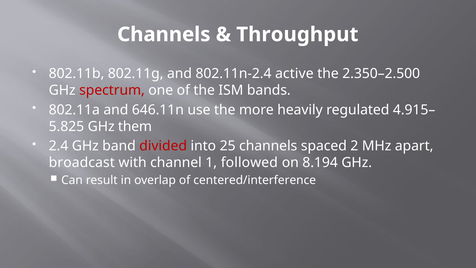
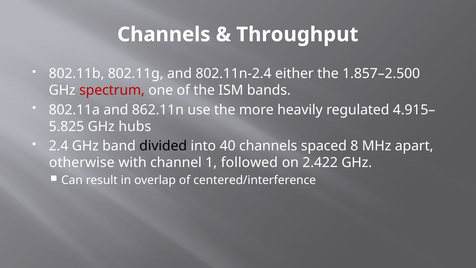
active: active -> either (294, 74)
2.350–2.500: 2.350–2.500 -> 1.857–2.500 (381, 74)
646.11n: 646.11n -> 862.11n (158, 110)
them: them -> hubs (135, 126)
divided colour: red -> black (163, 146)
25: 25 -> 40 (228, 146)
2: 2 -> 8 (354, 146)
broadcast: broadcast -> otherwise (82, 162)
8.194: 8.194 -> 2.422 (320, 162)
